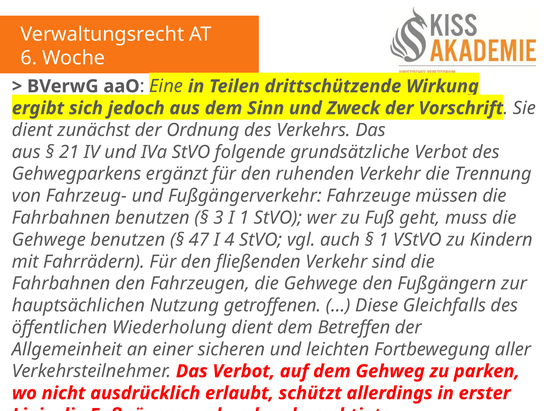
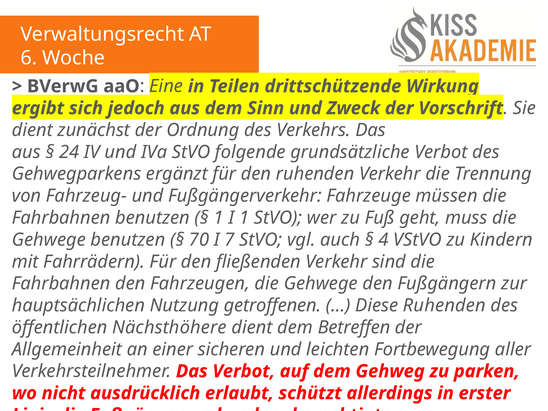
21: 21 -> 24 (69, 152)
3: 3 -> 1 (219, 218)
47: 47 -> 70 (199, 240)
4: 4 -> 7 (229, 240)
1: 1 -> 4 (383, 240)
Diese Gleichfalls: Gleichfalls -> Ruhenden (444, 305)
Wiederholung: Wiederholung -> Nächsthöhere (169, 327)
